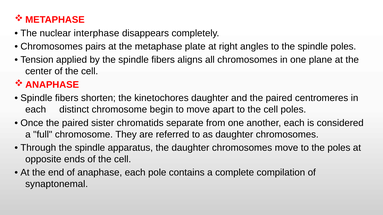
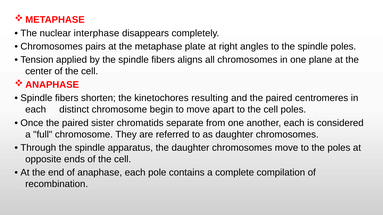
kinetochores daughter: daughter -> resulting (210, 98)
synaptonemal: synaptonemal -> recombination (57, 184)
